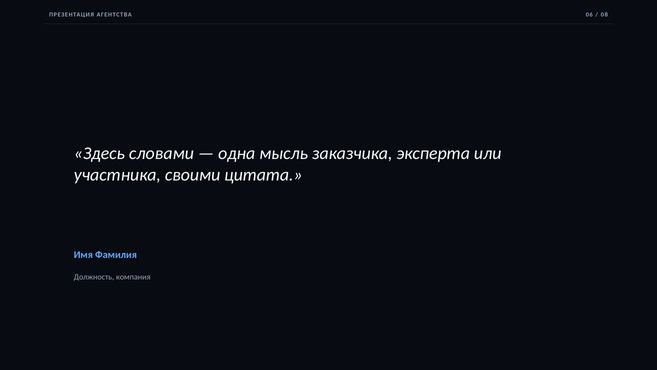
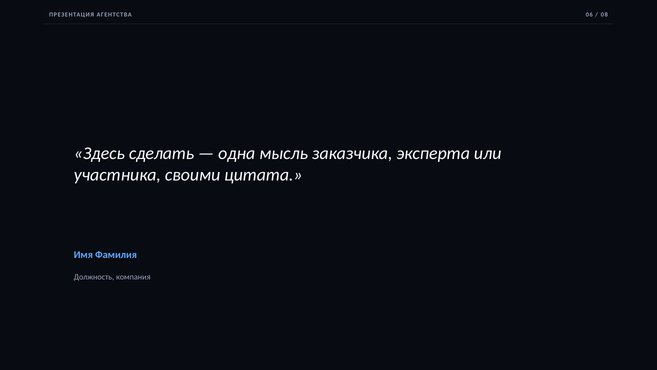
словами: словами -> сделать (162, 153)
